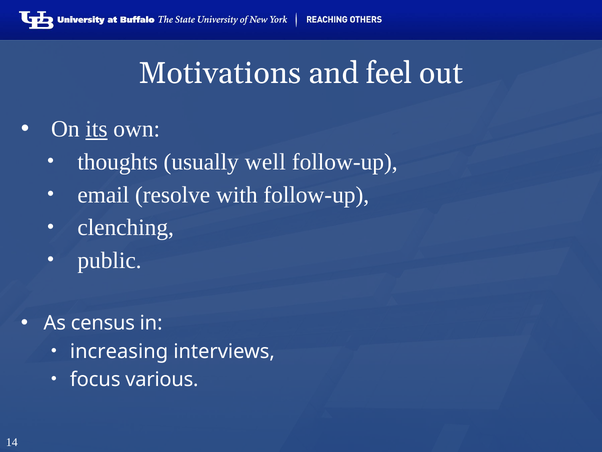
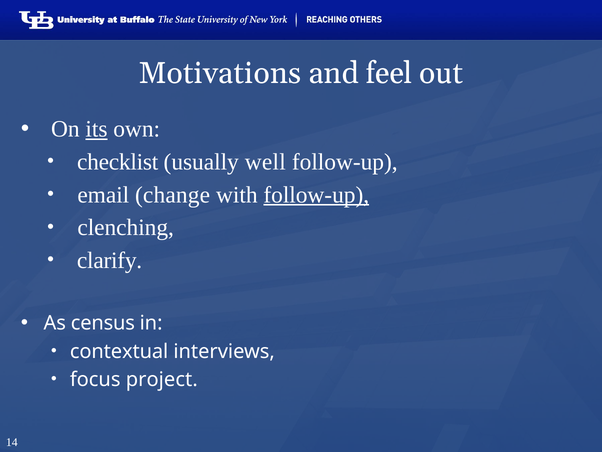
thoughts: thoughts -> checklist (118, 162)
resolve: resolve -> change (173, 195)
follow-up underline: none -> present (316, 195)
public: public -> clarify (110, 260)
increasing: increasing -> contextual (119, 351)
various: various -> project (162, 379)
